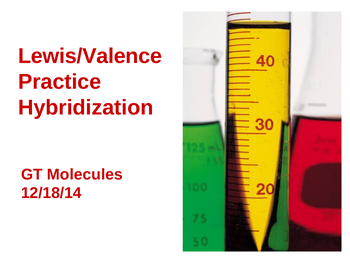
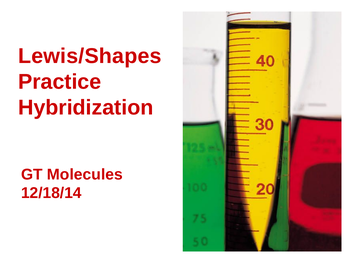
Lewis/Valence: Lewis/Valence -> Lewis/Shapes (90, 56)
